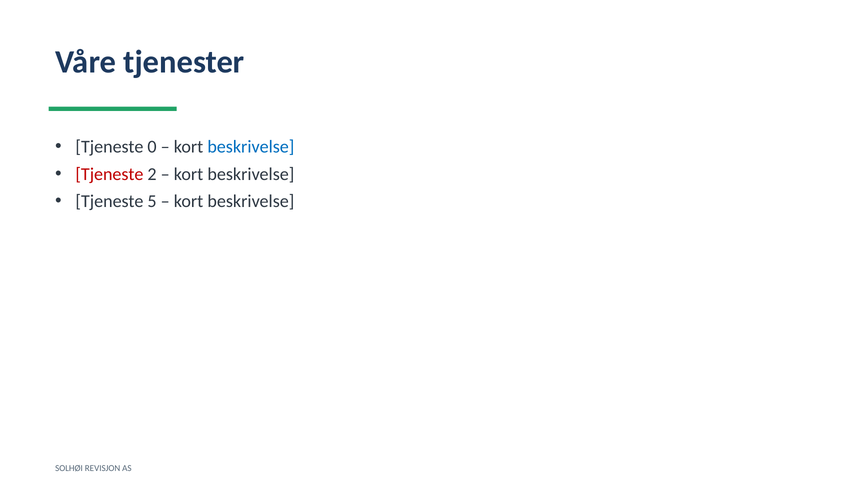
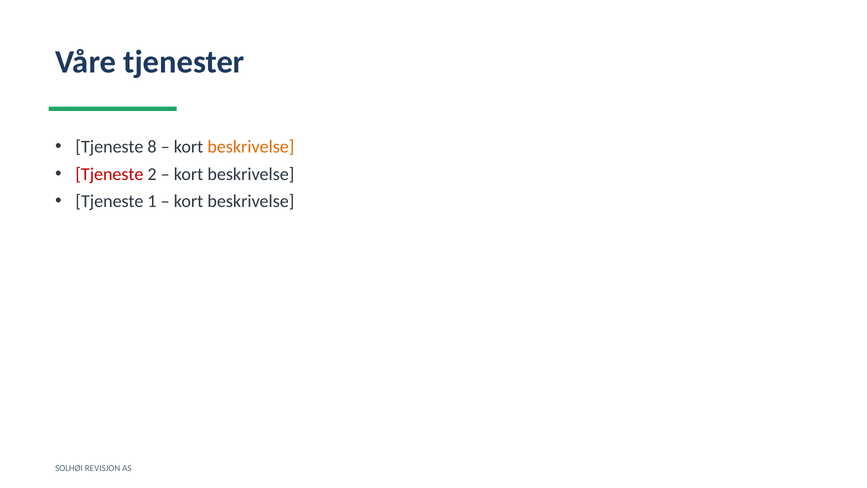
0: 0 -> 8 (152, 147)
beskrivelse colour: blue -> orange (251, 147)
5: 5 -> 1 (152, 201)
